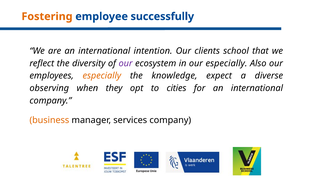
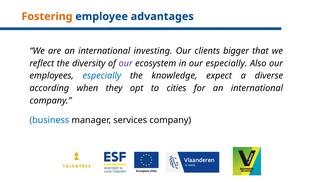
successfully: successfully -> advantages (162, 17)
intention: intention -> investing (153, 51)
school: school -> bigger (236, 51)
especially colour: orange -> blue (102, 76)
observing: observing -> according (49, 88)
business colour: orange -> blue (49, 120)
